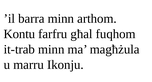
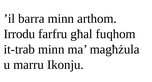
Kontu: Kontu -> Irrodu (19, 34)
